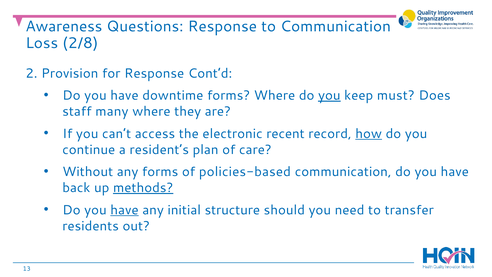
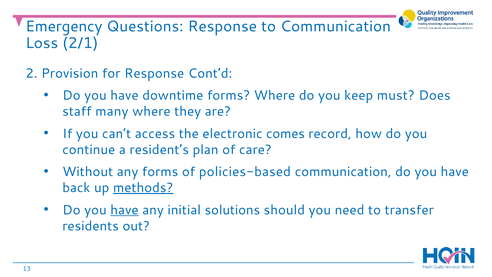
Awareness: Awareness -> Emergency (64, 26)
2/8: 2/8 -> 2/1 (80, 43)
you underline: present -> none (329, 95)
recent: recent -> comes (285, 134)
how underline: present -> none (369, 134)
structure: structure -> solutions (232, 210)
